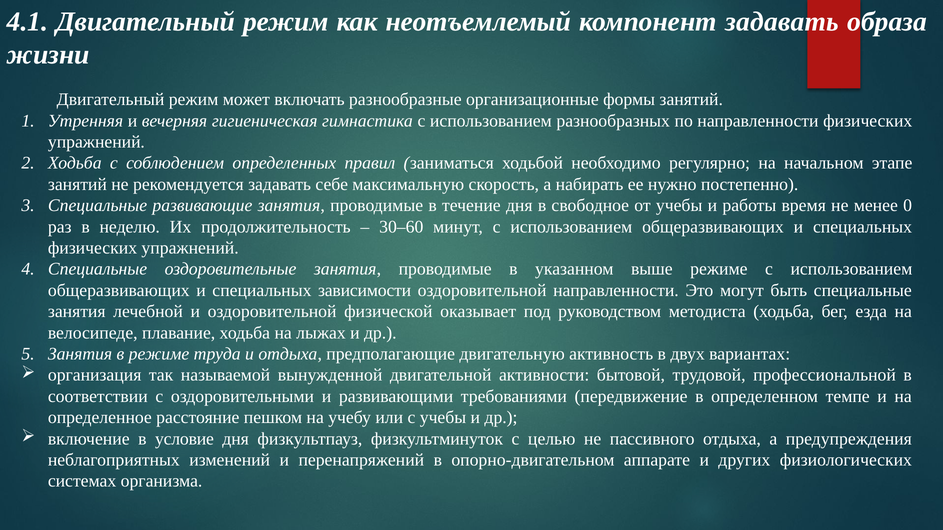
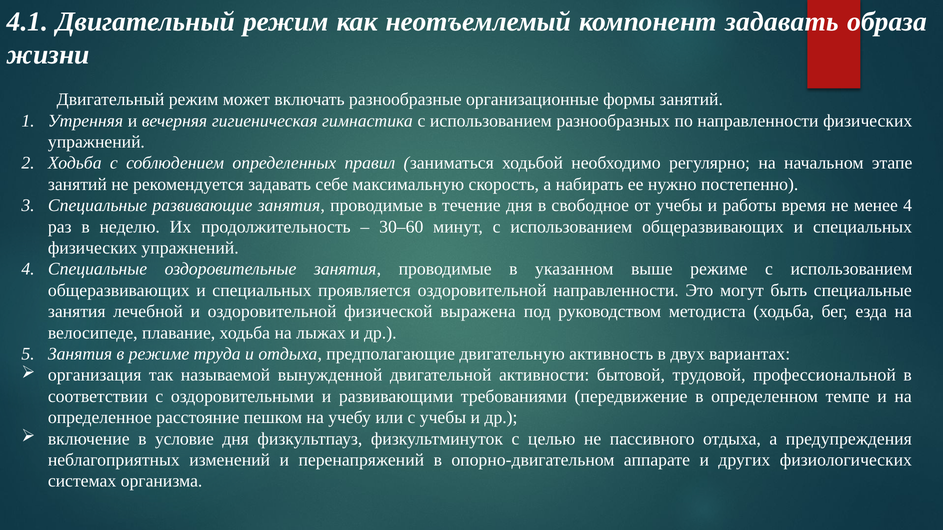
менее 0: 0 -> 4 (908, 206)
зависимости: зависимости -> проявляется (364, 291)
оказывает: оказывает -> выражена (478, 312)
